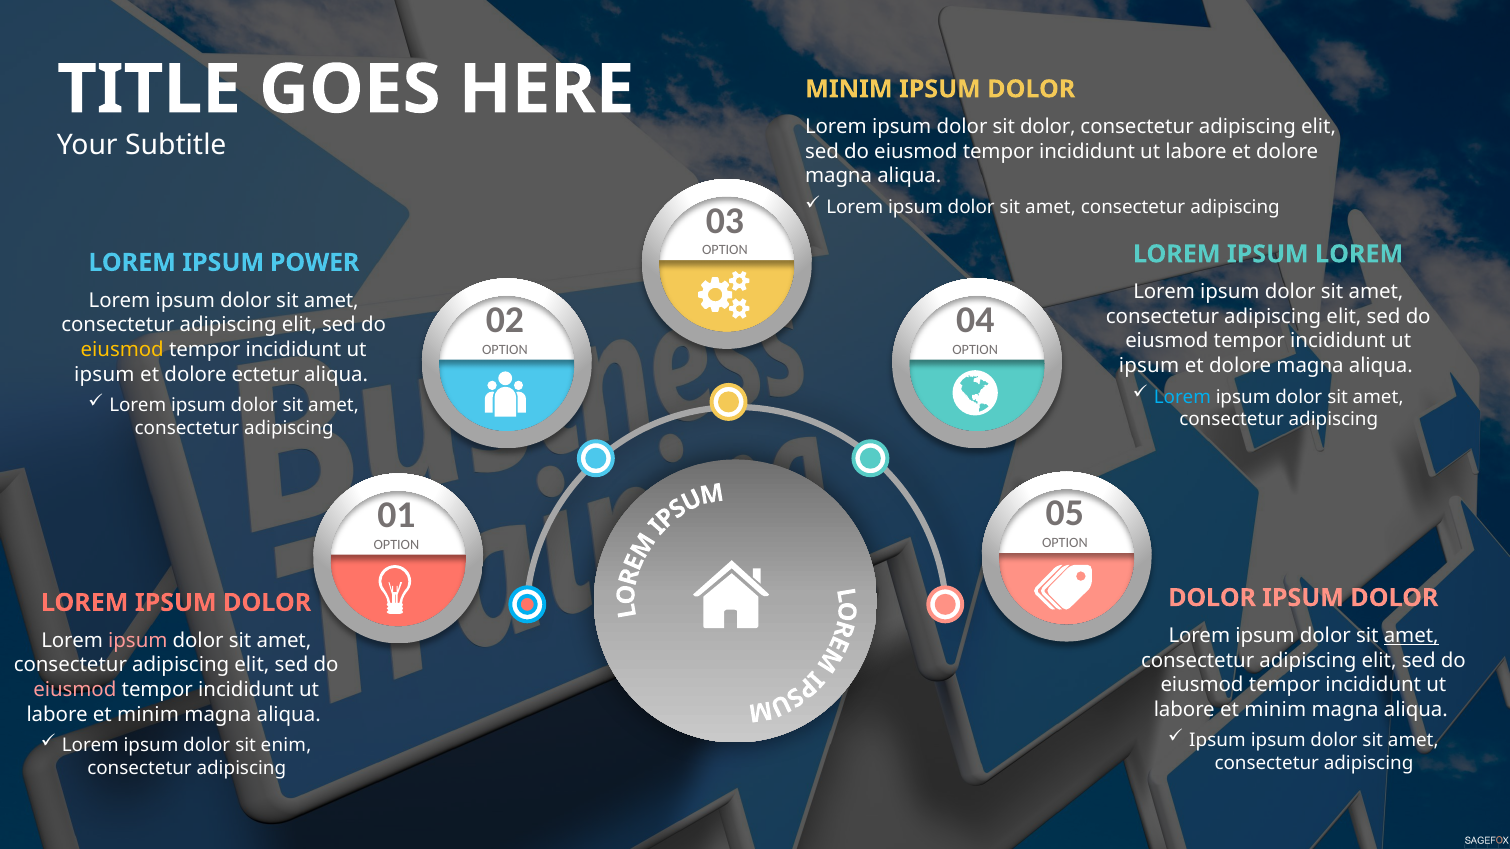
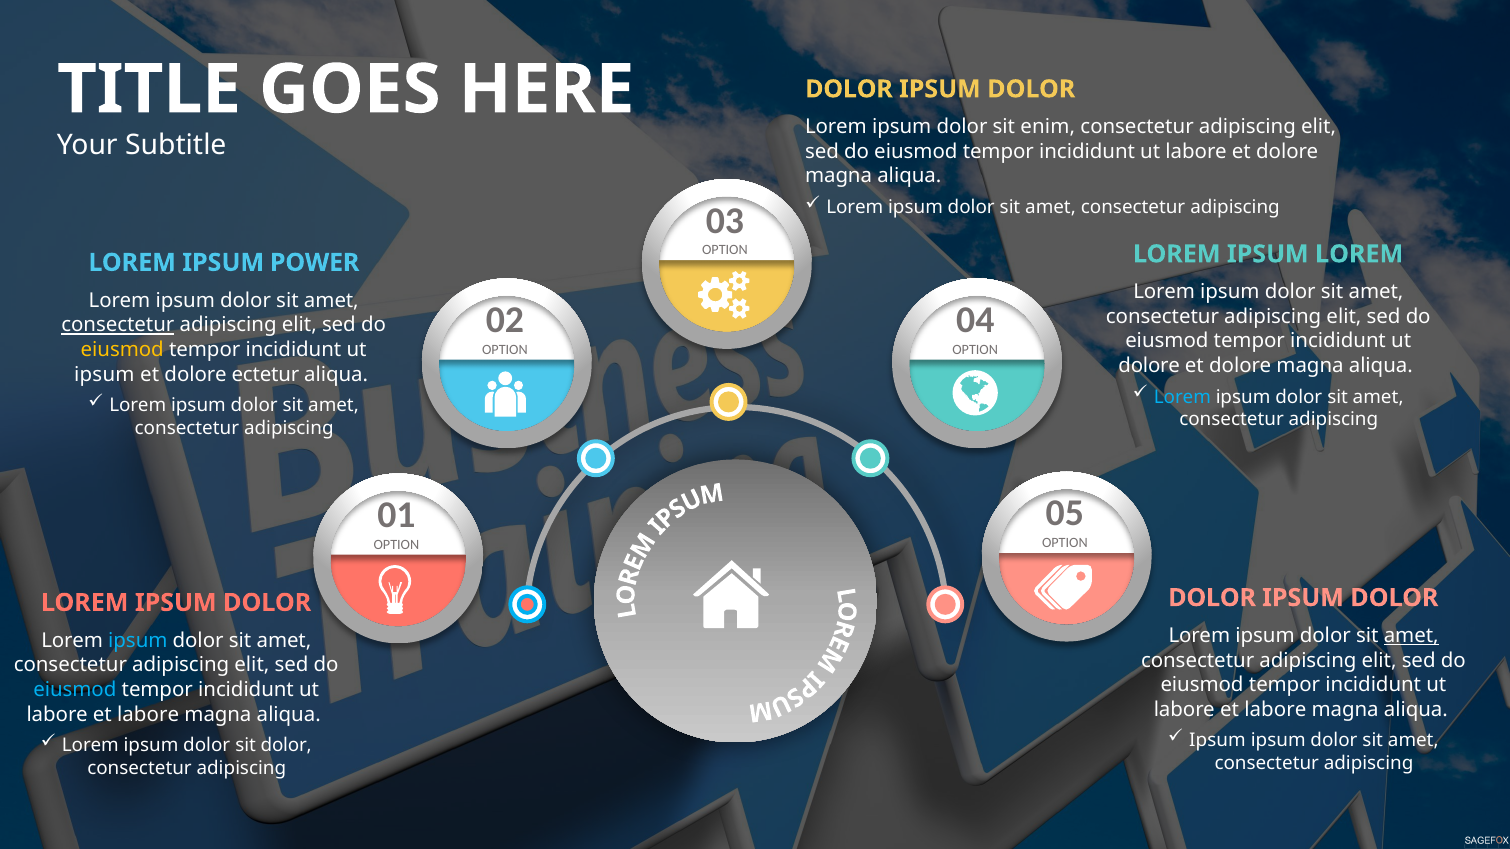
MINIM: MINIM -> DOLOR (849, 89)
sit dolor: dolor -> enim (1048, 127)
consectetur underline: none -> present (118, 325)
ipsum: ipsum -> dolore (1149, 366)
ipsum colour: pink -> light blue (138, 641)
eiusmod colour: pink -> light blue (75, 690)
minim: minim -> labore (1275, 710)
minim: minim -> labore (148, 715)
sit enim: enim -> dolor (286, 746)
